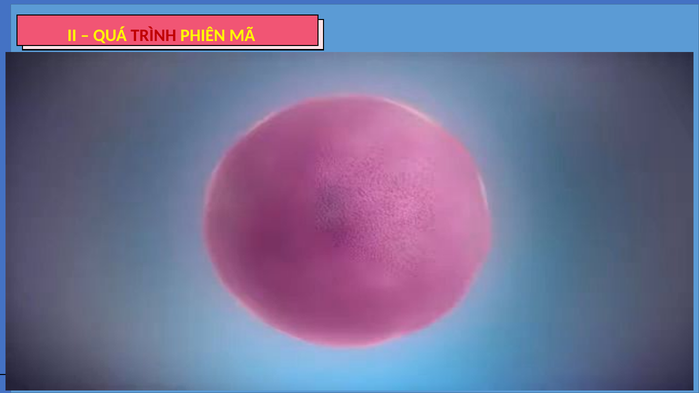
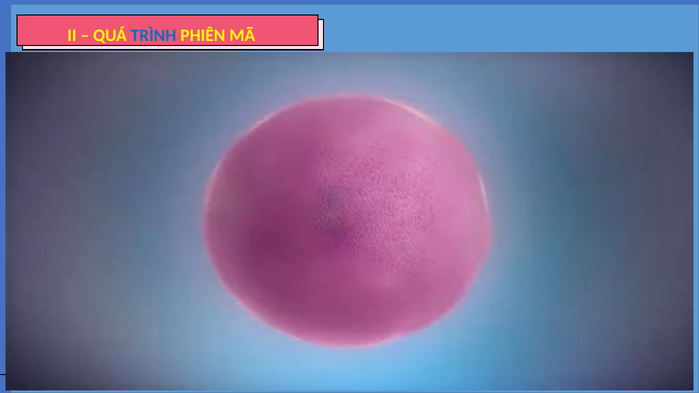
TRÌNH colour: red -> blue (154, 35)
